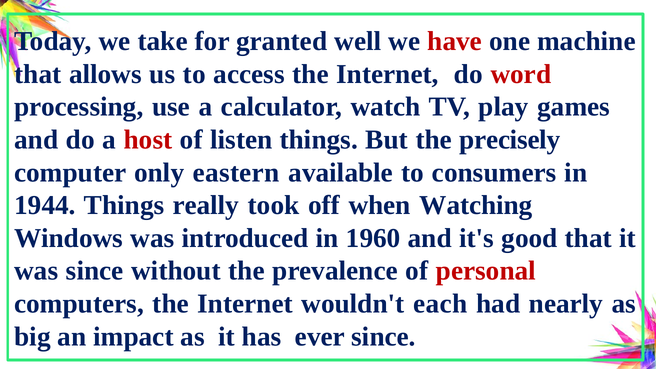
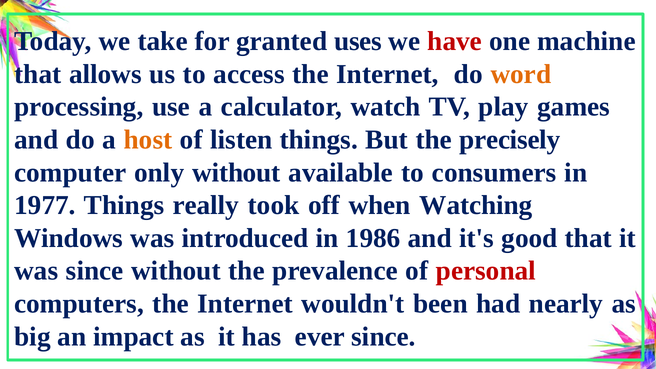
well: well -> uses (358, 41)
word colour: red -> orange (521, 74)
host colour: red -> orange (148, 140)
only eastern: eastern -> without (236, 173)
1944: 1944 -> 1977 (45, 205)
1960: 1960 -> 1986 (373, 238)
each: each -> been (440, 304)
